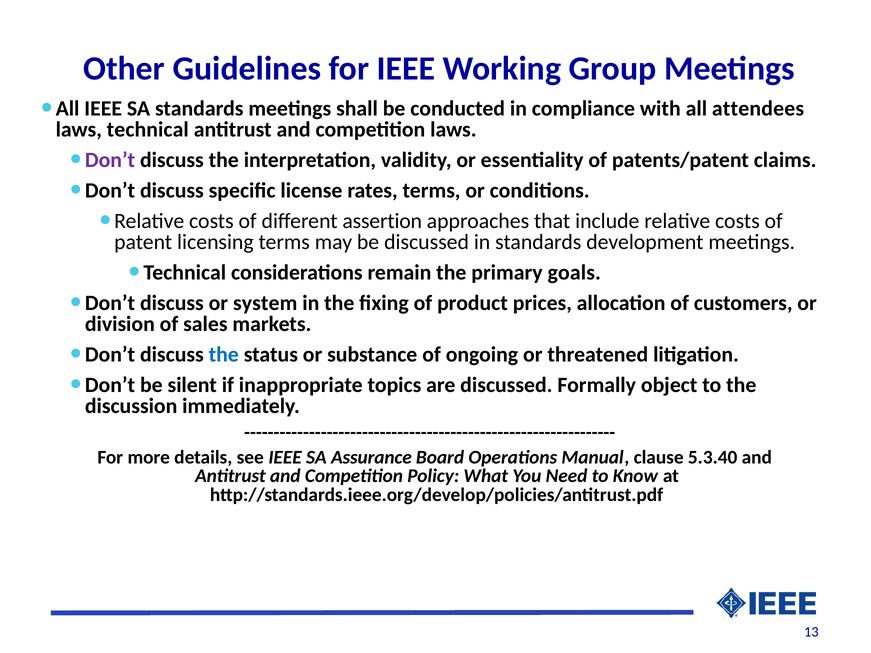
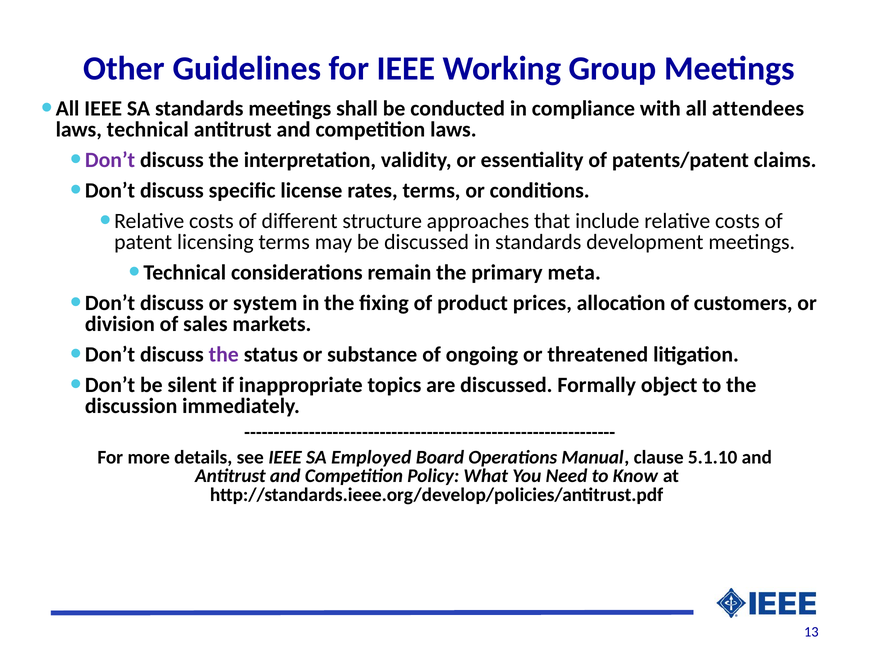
assertion: assertion -> structure (382, 221)
goals: goals -> meta (574, 273)
the colour: blue -> purple (224, 355)
Assurance: Assurance -> Employed (371, 458)
5.3.40: 5.3.40 -> 5.1.10 (713, 458)
